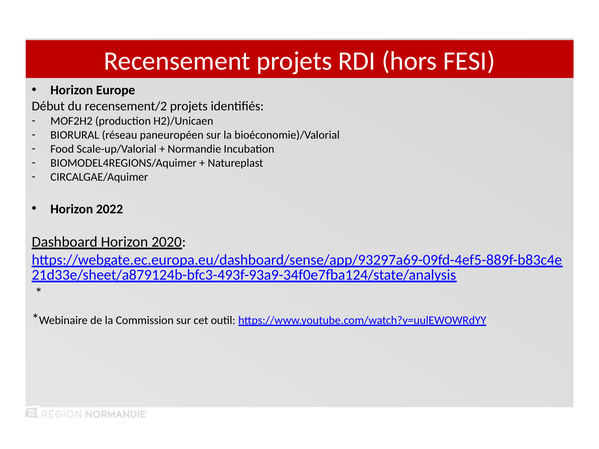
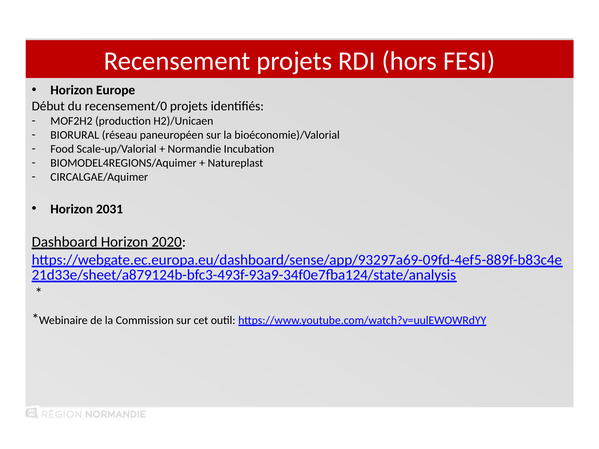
recensement/2: recensement/2 -> recensement/0 (126, 106)
2022: 2022 -> 2031 (110, 209)
